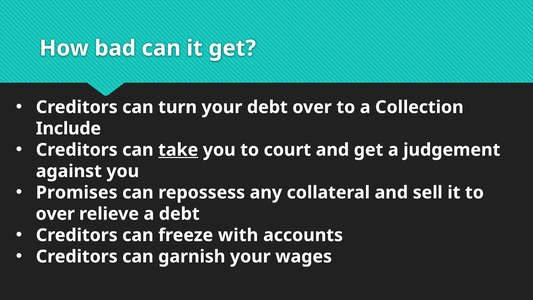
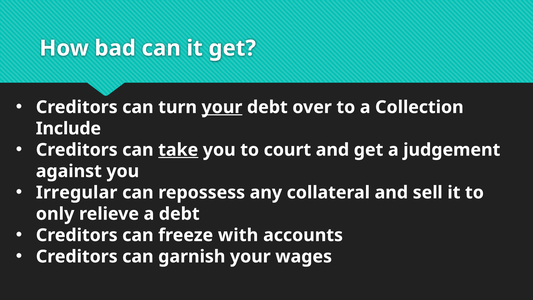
your underline: none -> present (222, 107)
Promises: Promises -> Irregular (77, 192)
over: over -> only (55, 214)
